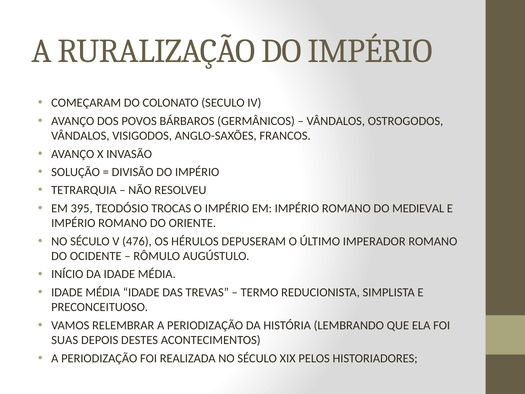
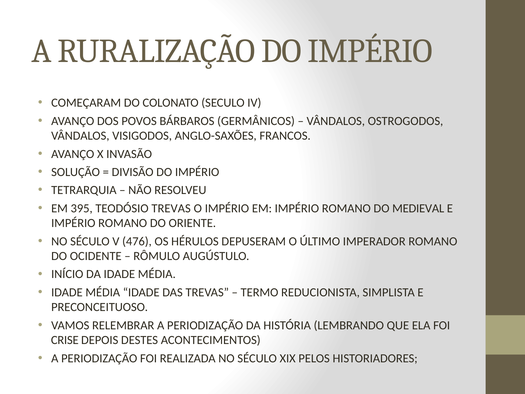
TEODÓSIO TROCAS: TROCAS -> TREVAS (171, 208)
SUAS: SUAS -> CRISE (65, 340)
